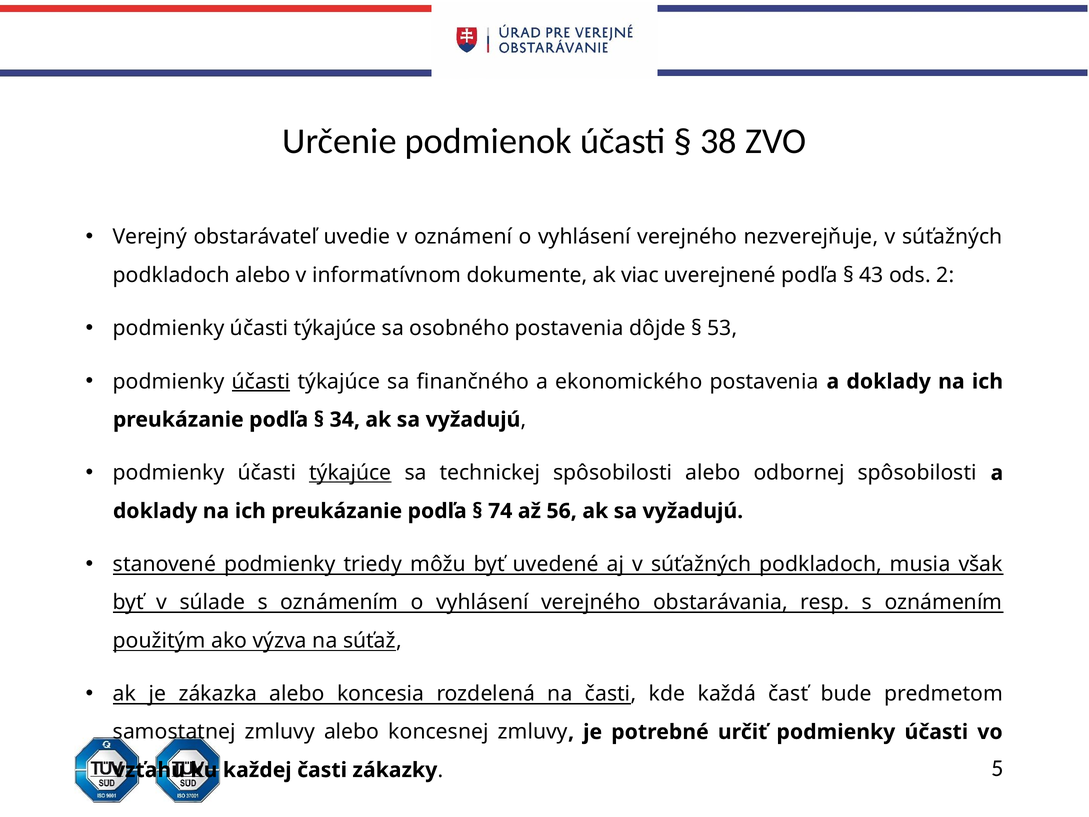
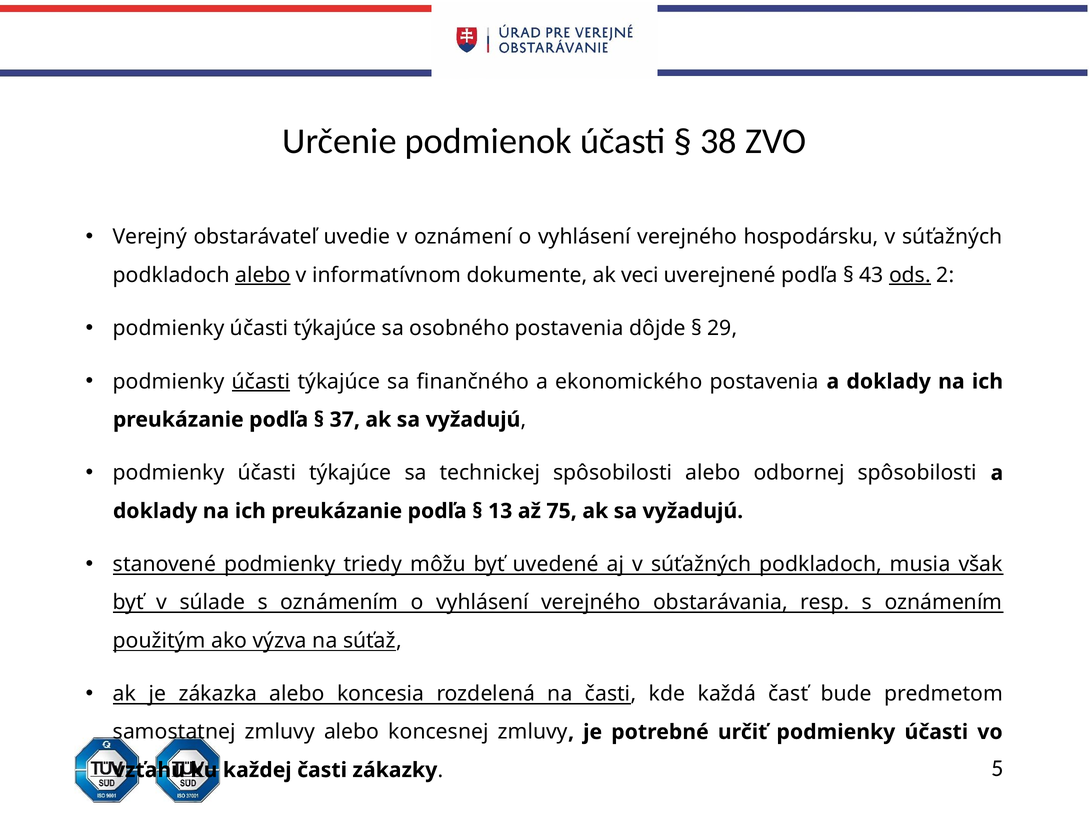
nezverejňuje: nezverejňuje -> hospodársku (811, 237)
alebo underline: none -> present (263, 275)
viac: viac -> veci (640, 275)
ods underline: none -> present (910, 275)
53: 53 -> 29 (722, 328)
34: 34 -> 37 (345, 420)
týkajúce underline: present -> none (350, 473)
74: 74 -> 13 (500, 511)
56: 56 -> 75 (562, 511)
